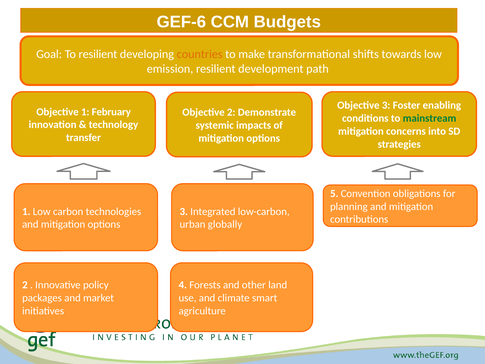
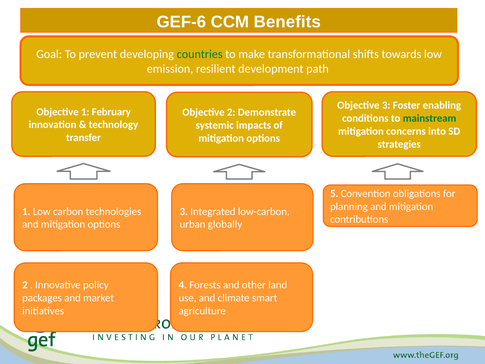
Budgets: Budgets -> Benefits (287, 22)
To resilient: resilient -> prevent (98, 54)
countries colour: orange -> green (200, 54)
